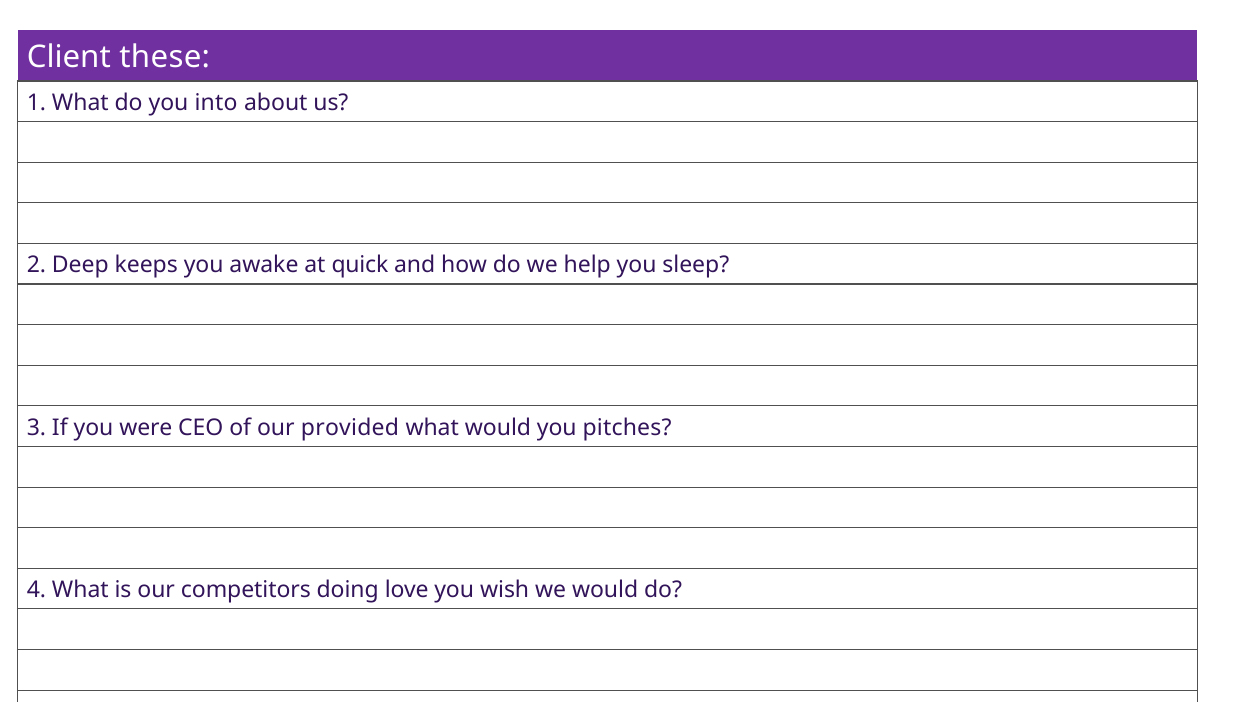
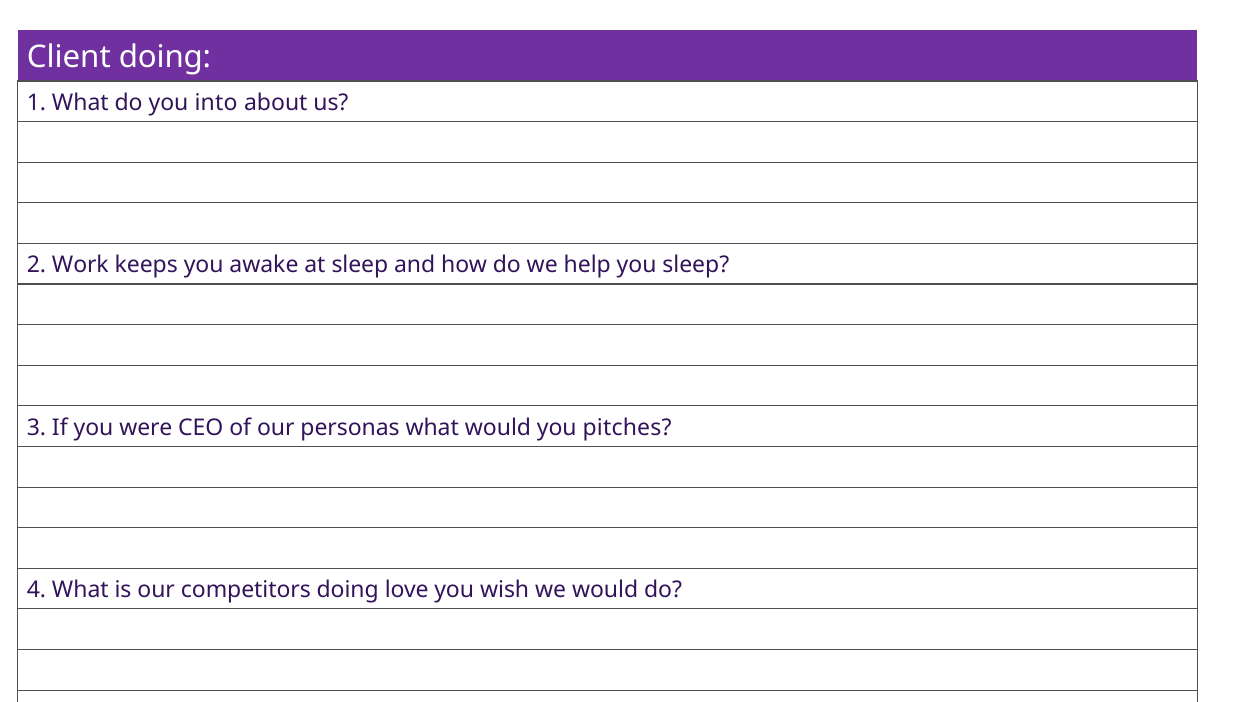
Client these: these -> doing (165, 57)
Deep: Deep -> Work (80, 265)
at quick: quick -> sleep (360, 265)
provided: provided -> personas (350, 428)
